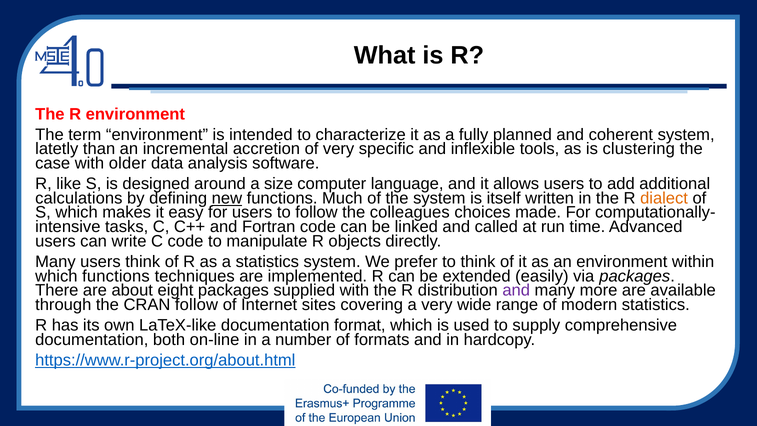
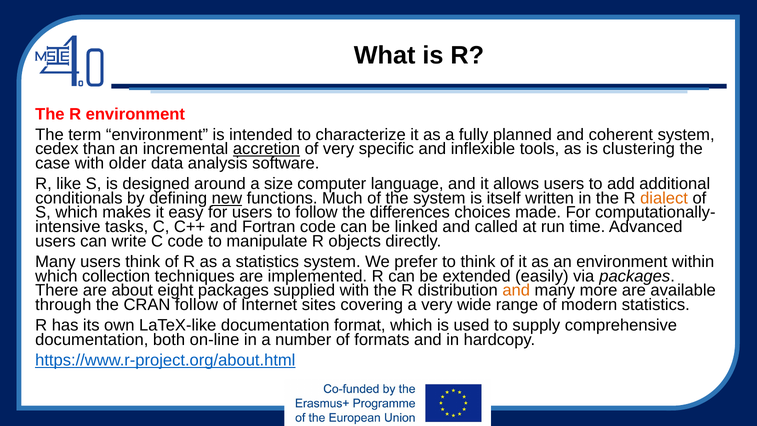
latetly: latetly -> cedex (57, 149)
accretion underline: none -> present (266, 149)
calculations: calculations -> conditionals (79, 198)
colleagues: colleagues -> differences (410, 212)
which functions: functions -> collection (116, 276)
and colour: purple -> orange (516, 290)
